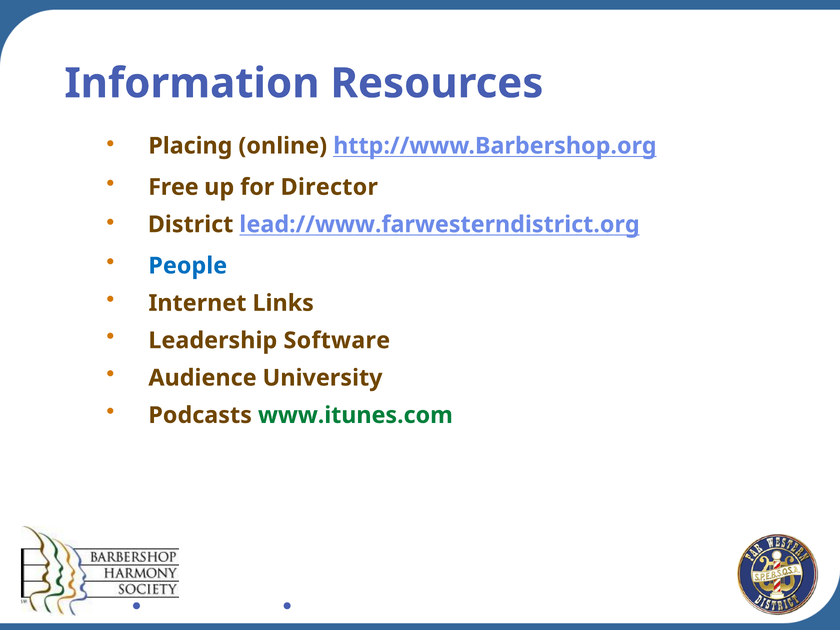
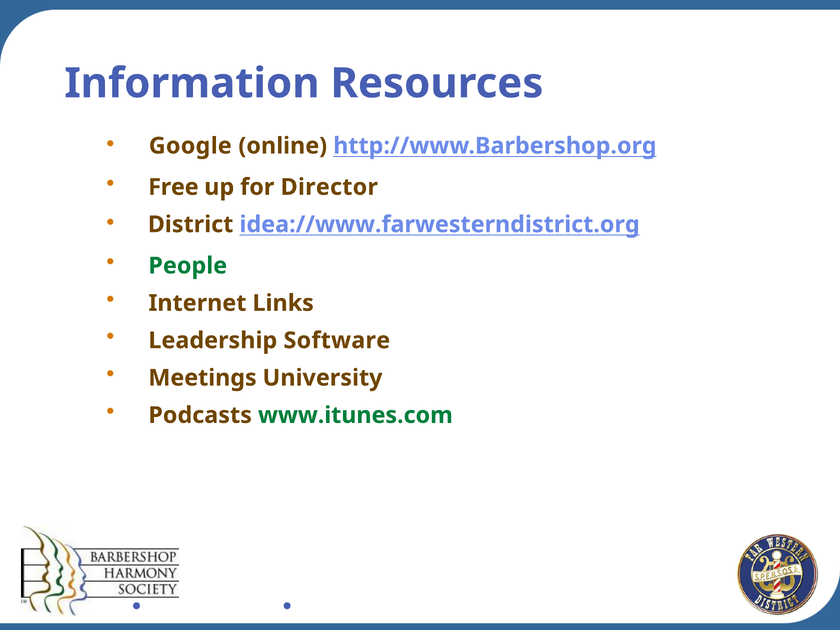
Placing: Placing -> Google (190, 146)
lead://www.farwesterndistrict.org: lead://www.farwesterndistrict.org -> idea://www.farwesterndistrict.org (440, 224)
People colour: blue -> green (188, 266)
Audience: Audience -> Meetings (203, 378)
